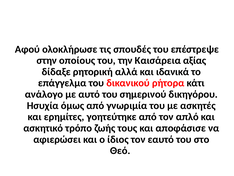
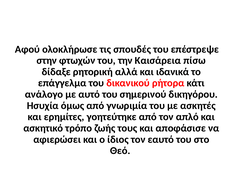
οποίους: οποίους -> φτωχών (77, 60)
αξίας: αξίας -> πίσω (195, 60)
